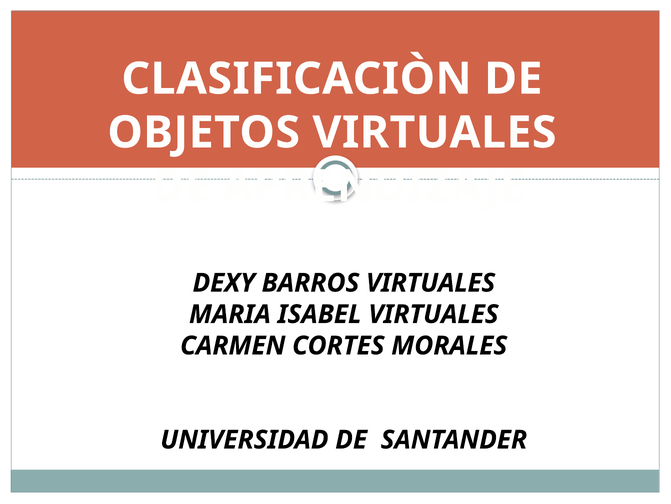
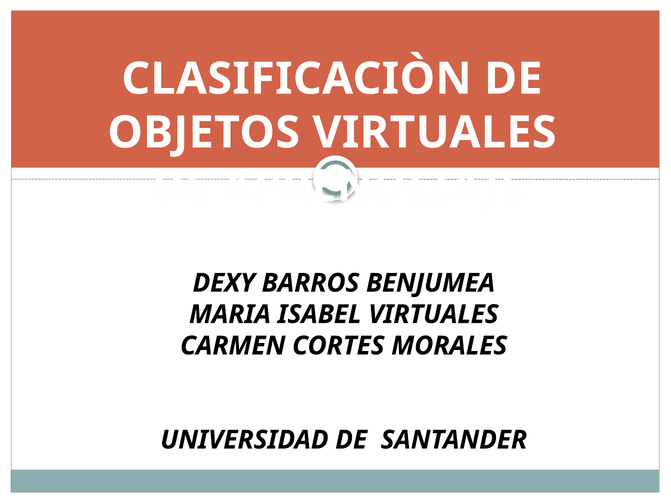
BARROS VIRTUALES: VIRTUALES -> BENJUMEA (431, 283)
